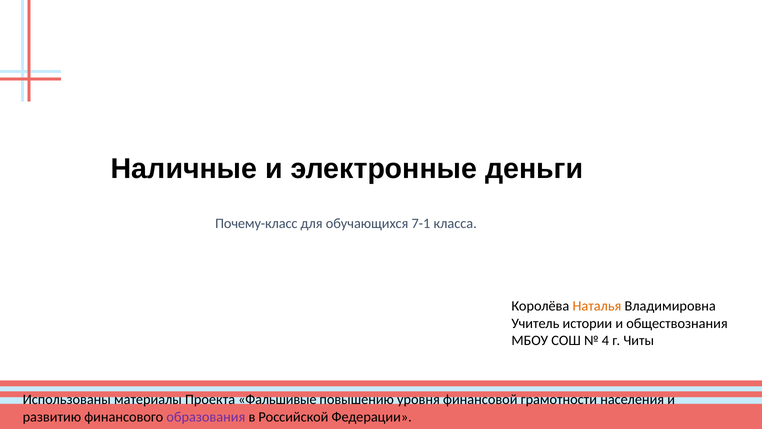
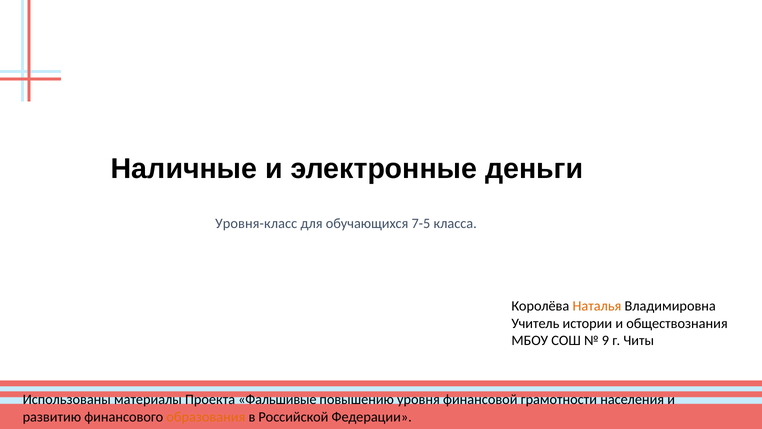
Почему-класс: Почему-класс -> Уровня-класс (256, 223)
7-1: 7-1 -> 7-5 (421, 223)
4: 4 -> 9 (605, 340)
образования colour: purple -> orange (206, 417)
